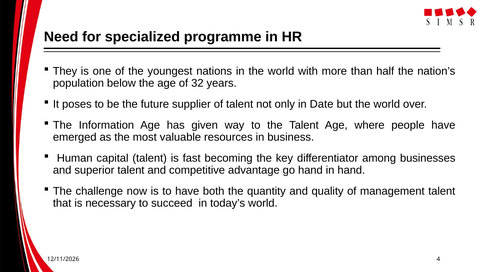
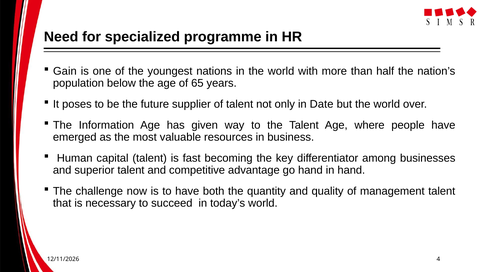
They: They -> Gain (65, 71)
32: 32 -> 65 (197, 83)
